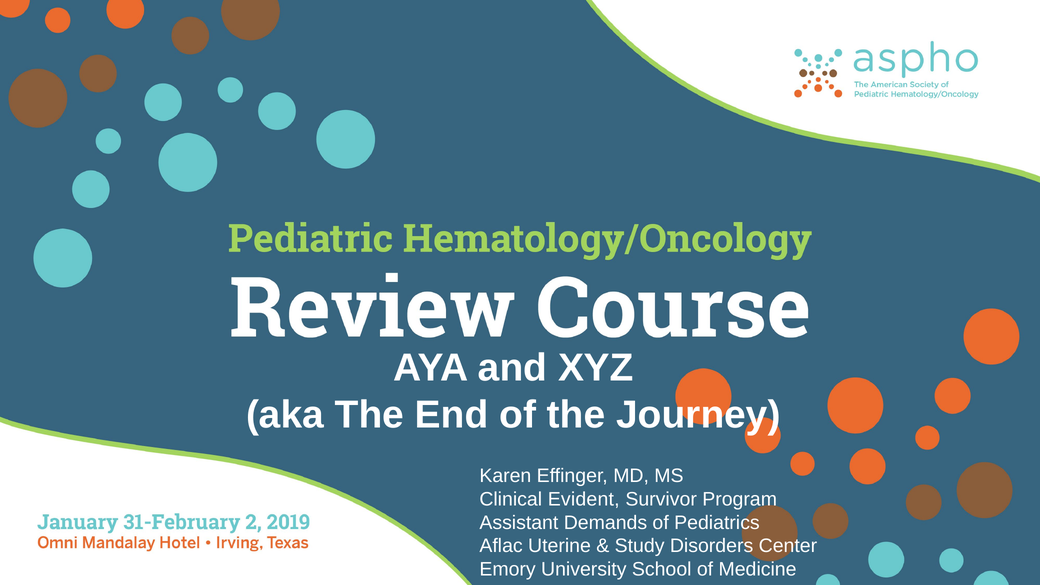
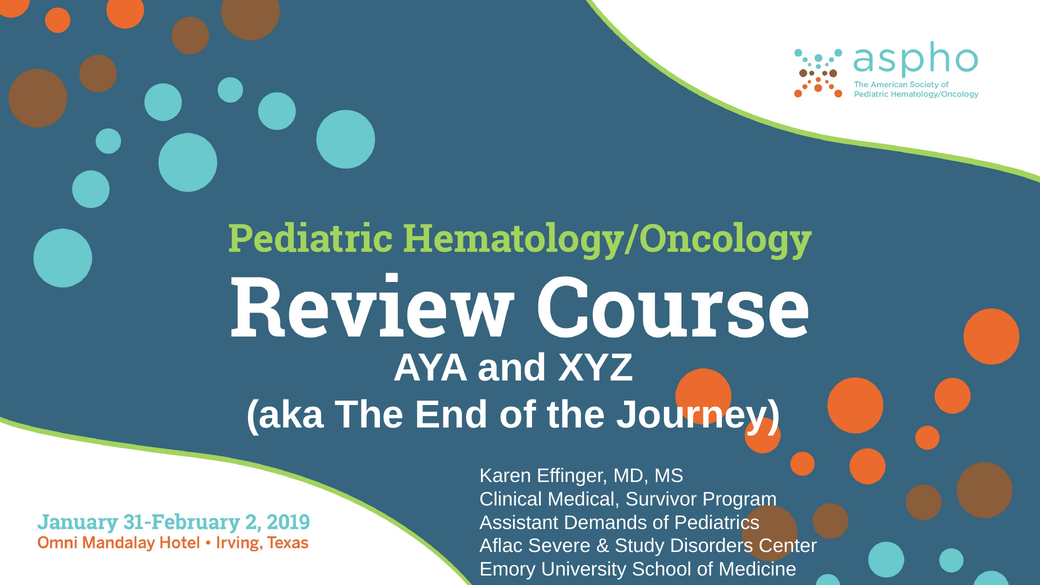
Evident: Evident -> Medical (584, 499)
Uterine: Uterine -> Severe (559, 546)
